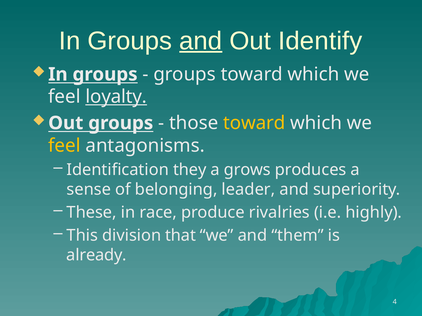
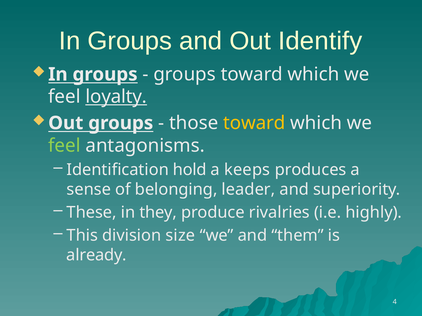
and underline: present -> none (201, 41)
feel colour: yellow -> light green (64, 146)
they: they -> hold (190, 170)
grows: grows -> keeps (247, 170)
race: race -> they (158, 213)
that: that -> size (180, 236)
